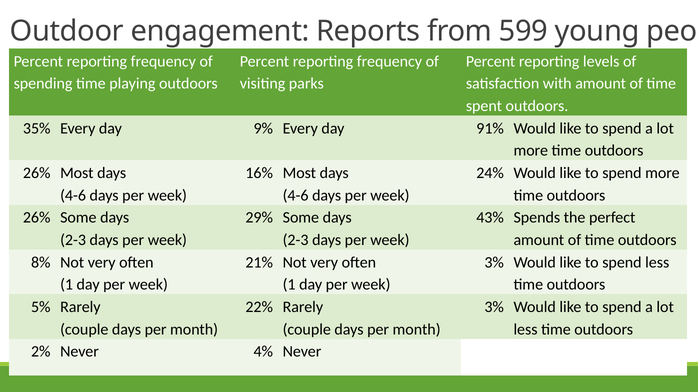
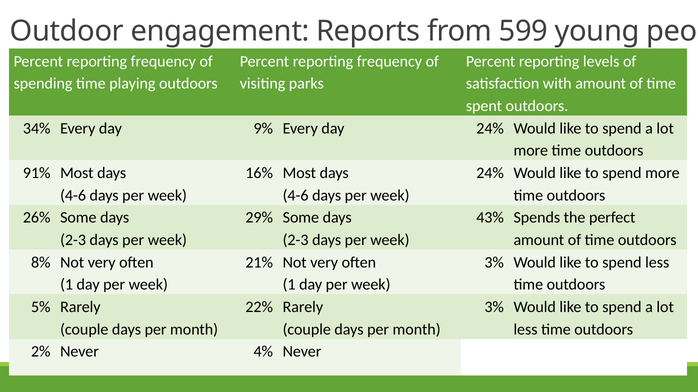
35%: 35% -> 34% (37, 129)
day 91%: 91% -> 24% (490, 129)
26%: 26% -> 91% (37, 173)
